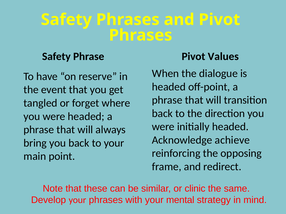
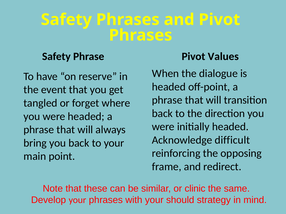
achieve: achieve -> difficult (232, 140)
mental: mental -> should (180, 200)
